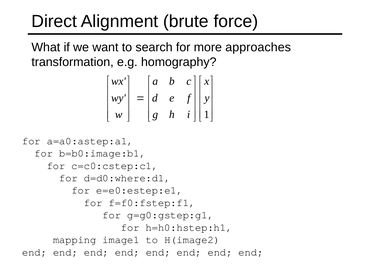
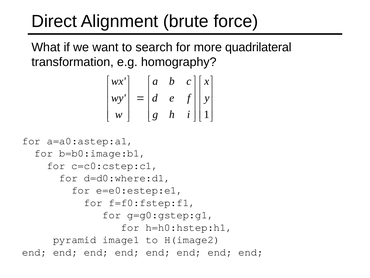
approaches: approaches -> quadrilateral (258, 47)
mapping: mapping -> pyramid (75, 239)
